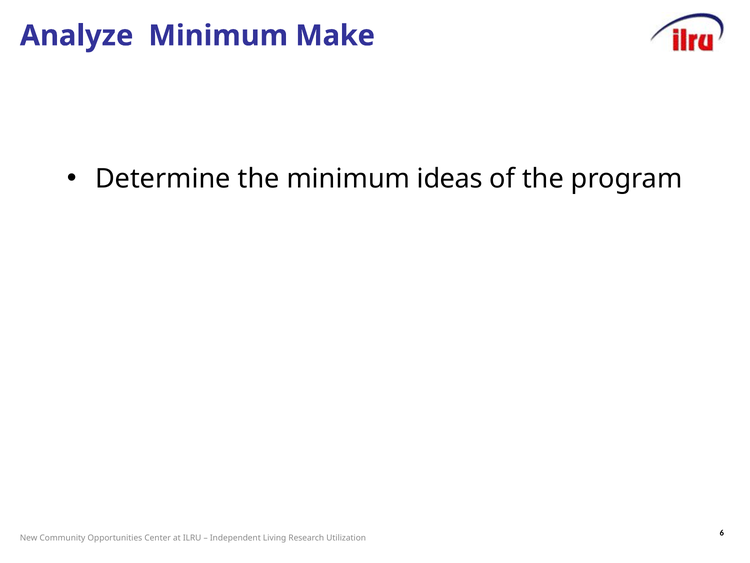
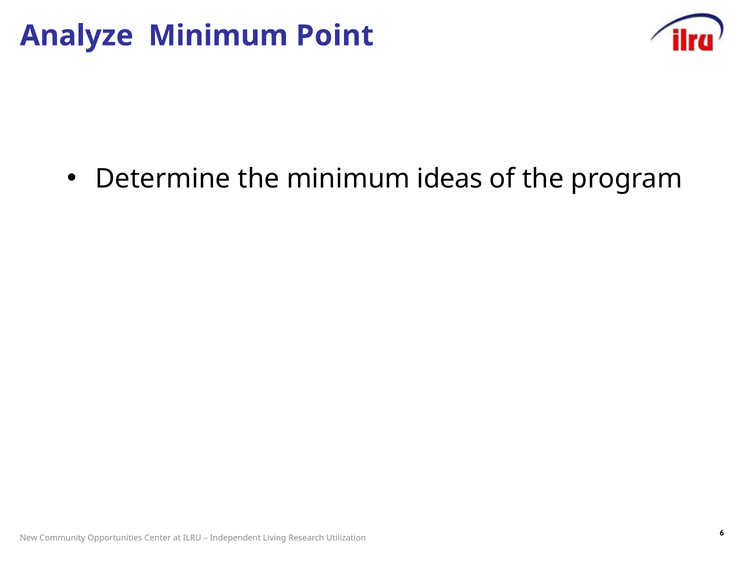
Make: Make -> Point (335, 36)
